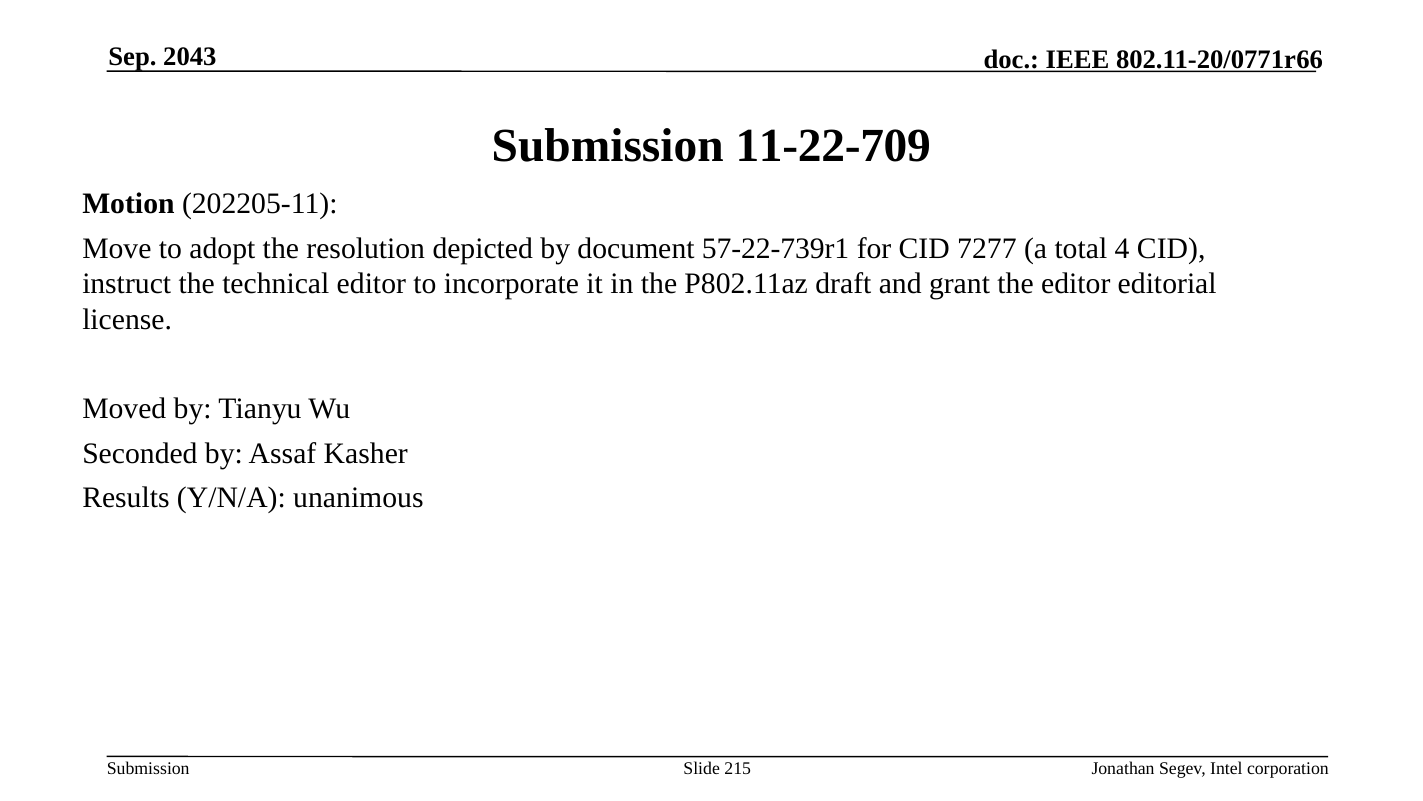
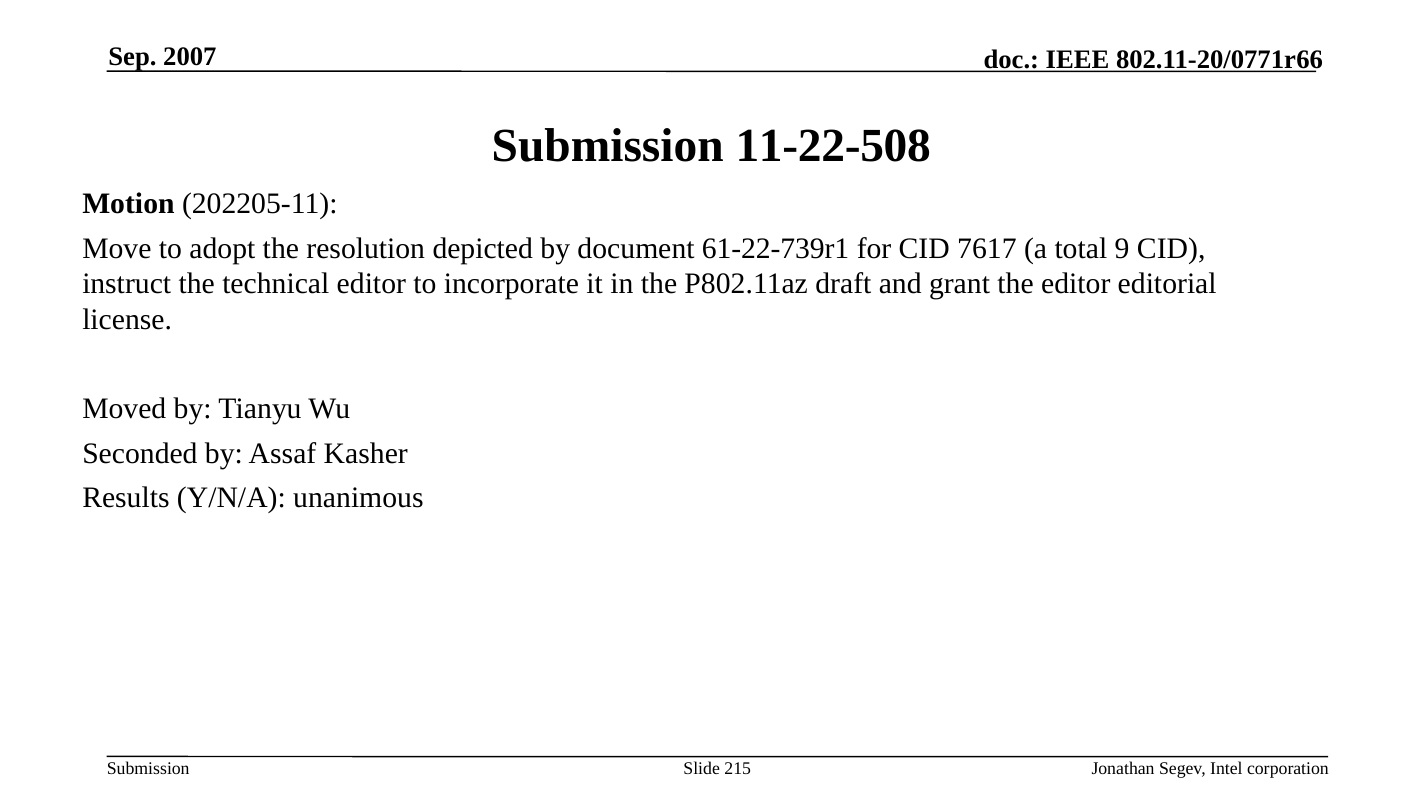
2043: 2043 -> 2007 (190, 57)
11-22-709: 11-22-709 -> 11-22-508 (833, 145)
57-22-739r1: 57-22-739r1 -> 61-22-739r1 (776, 248)
7277: 7277 -> 7617 (987, 248)
4: 4 -> 9 (1122, 248)
